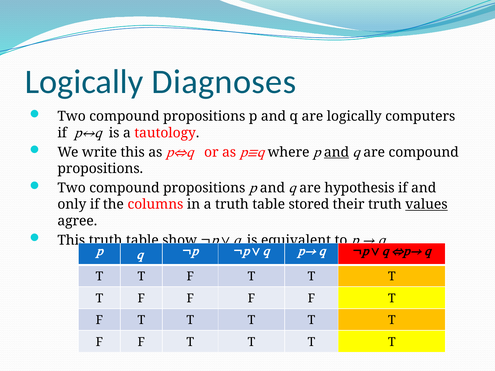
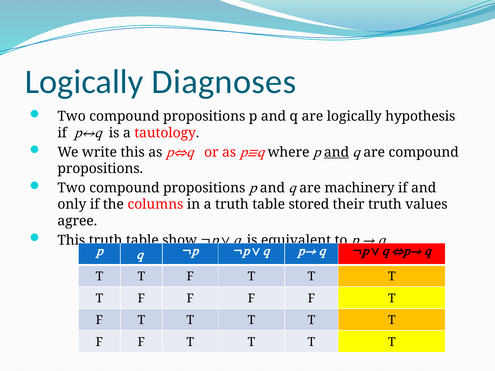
computers: computers -> hypothesis (420, 116)
hypothesis: hypothesis -> machinery (360, 188)
values underline: present -> none (426, 205)
